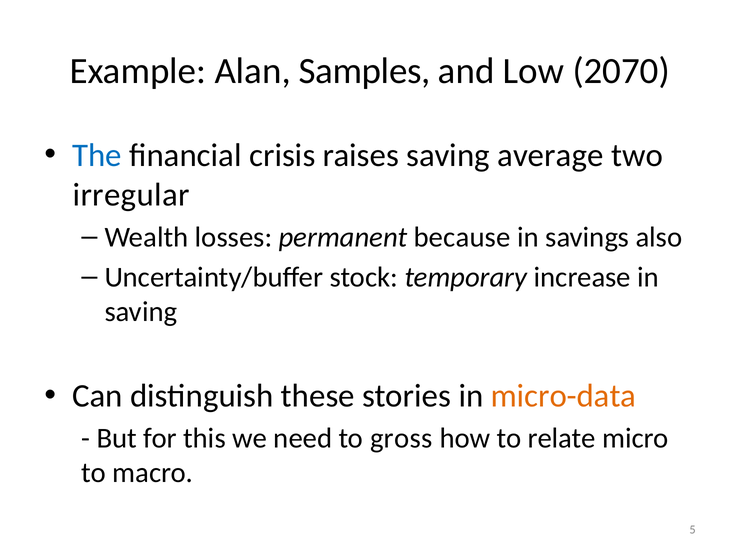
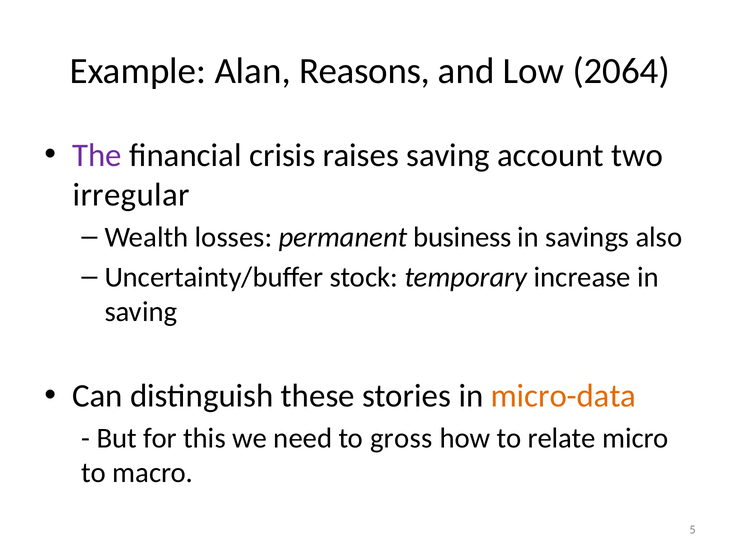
Samples: Samples -> Reasons (365, 71)
2070: 2070 -> 2064 (621, 71)
The colour: blue -> purple (97, 155)
average: average -> account (550, 155)
because: because -> business (462, 237)
